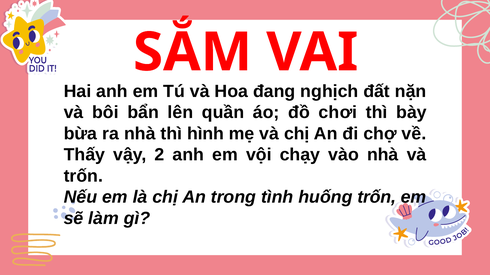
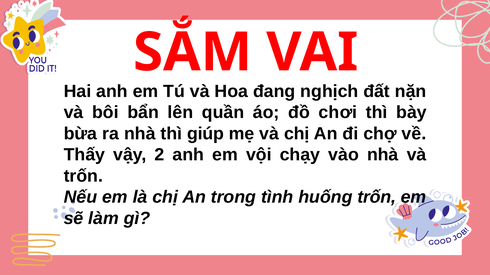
hình: hình -> giúp (206, 134)
